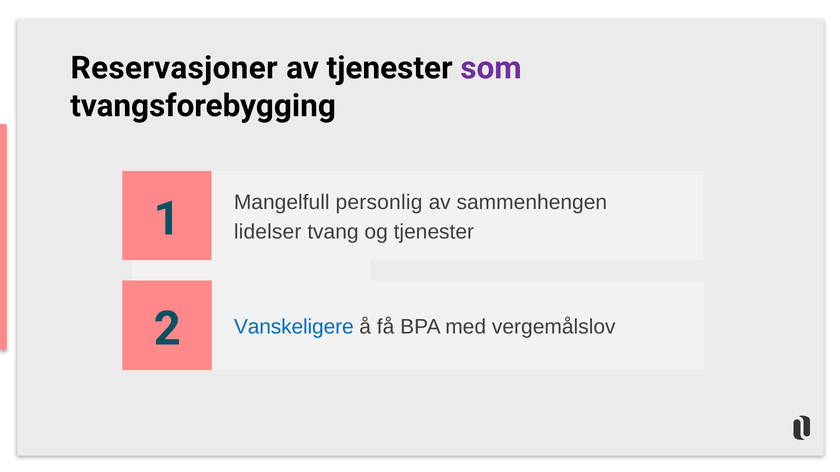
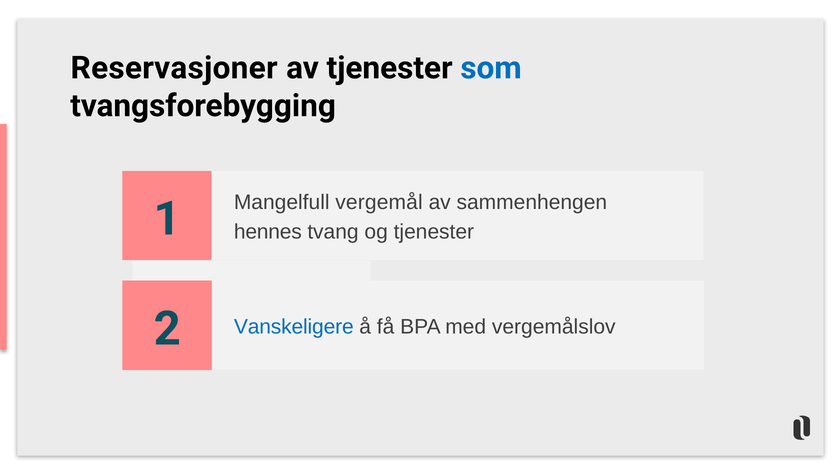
som colour: purple -> blue (491, 68)
personlig: personlig -> vergemål (379, 203)
lidelser: lidelser -> hennes (268, 232)
